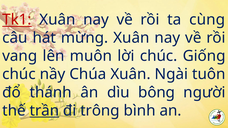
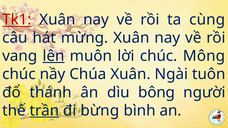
lên underline: none -> present (54, 56)
Giống: Giống -> Mông (204, 56)
trông: trông -> bừng (100, 111)
